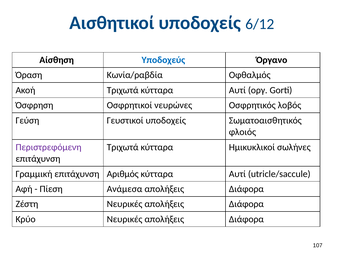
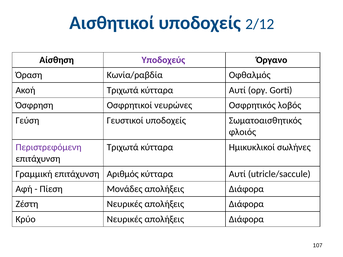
6/12: 6/12 -> 2/12 (260, 24)
Υποδοχεύς colour: blue -> purple (163, 60)
Ανάμεσα: Ανάμεσα -> Μονάδες (125, 189)
